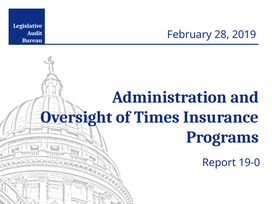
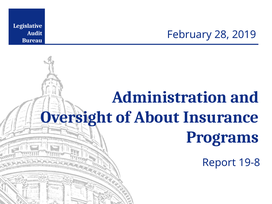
Times: Times -> About (157, 117)
19-0: 19-0 -> 19-8 (249, 163)
